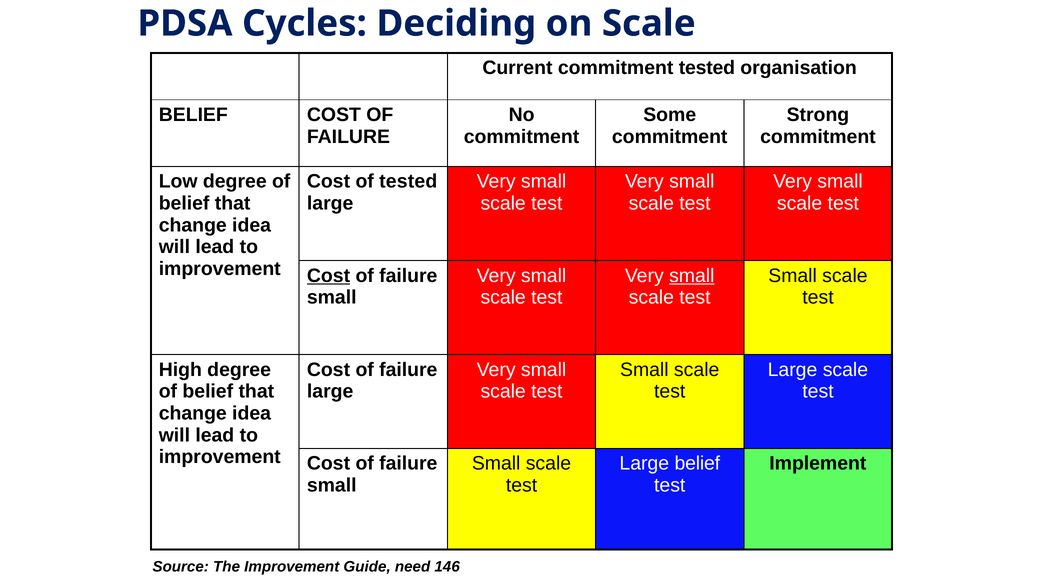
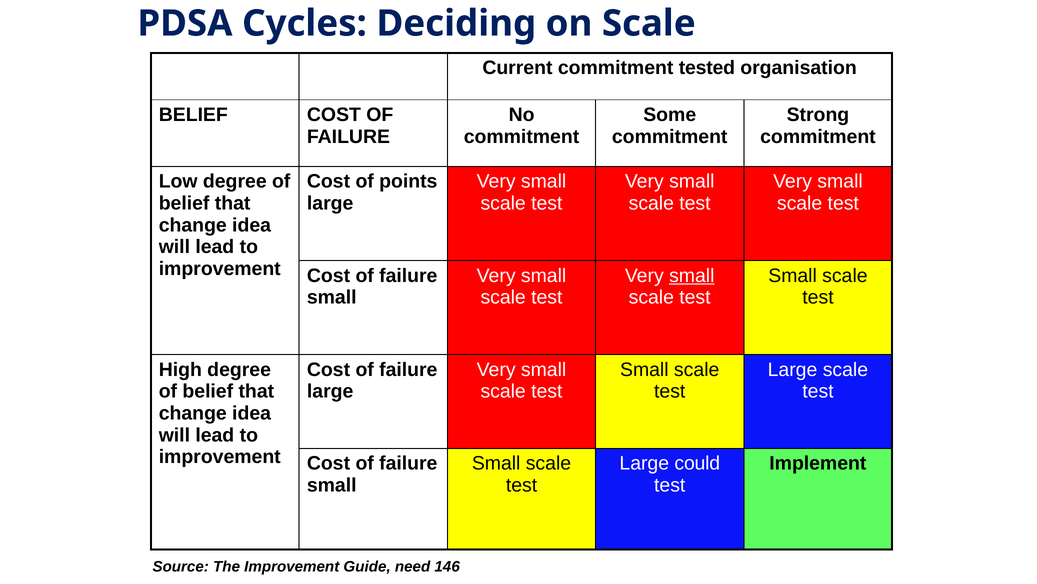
of tested: tested -> points (408, 181)
Cost underline: present -> none (329, 275)
Large belief: belief -> could (697, 463)
